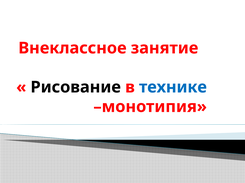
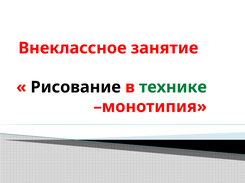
технике colour: blue -> green (173, 87)
